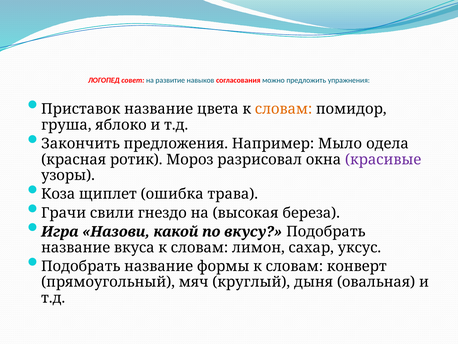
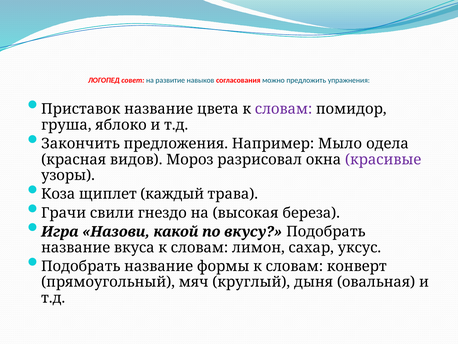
словам colour: orange -> purple (284, 109)
ротик: ротик -> видов (136, 159)
ошибка: ошибка -> каждый (172, 194)
